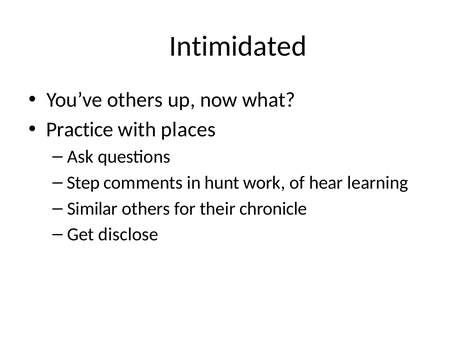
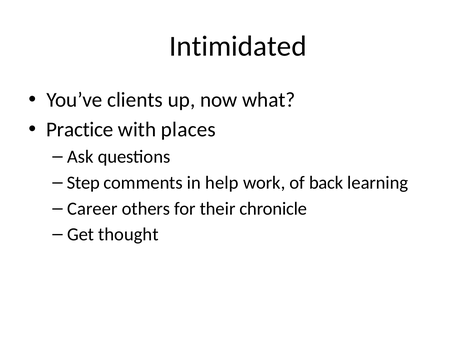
You’ve others: others -> clients (135, 100)
hunt: hunt -> help (222, 183)
hear: hear -> back (326, 183)
Similar: Similar -> Career (92, 209)
disclose: disclose -> thought (128, 234)
